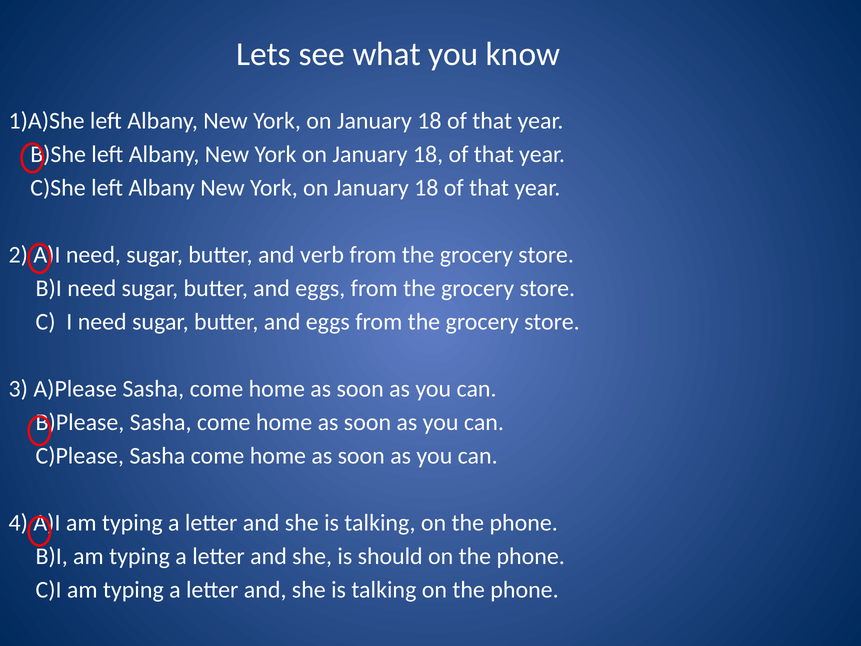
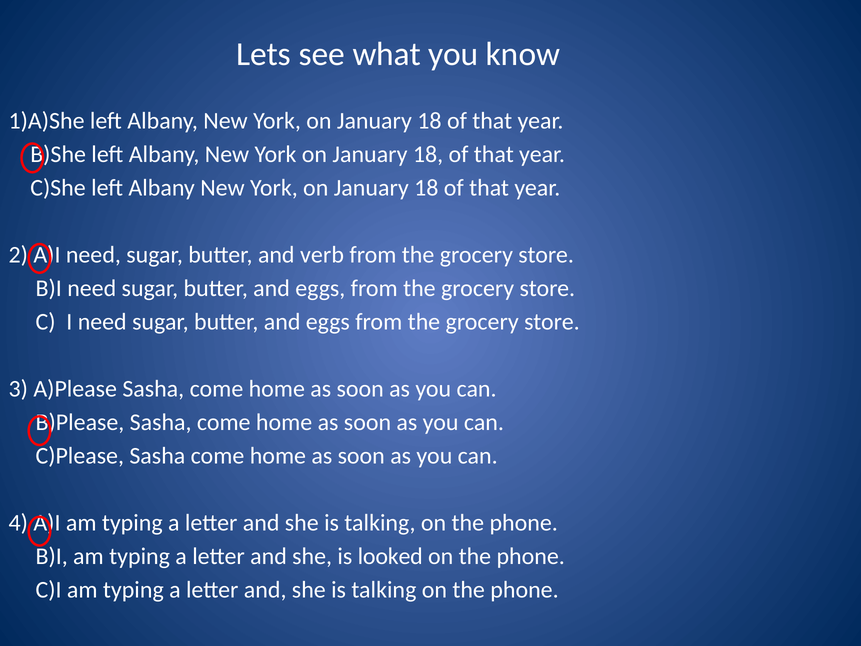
should: should -> looked (390, 556)
